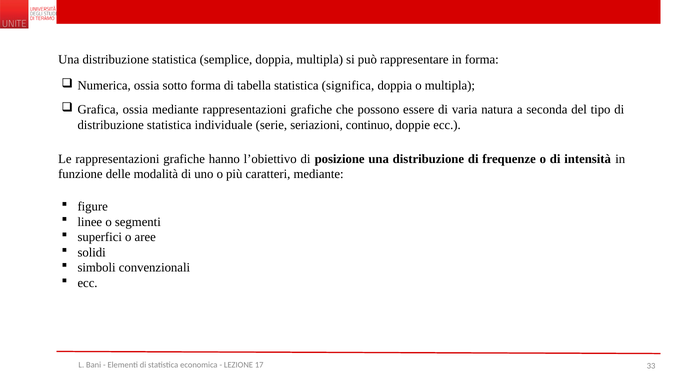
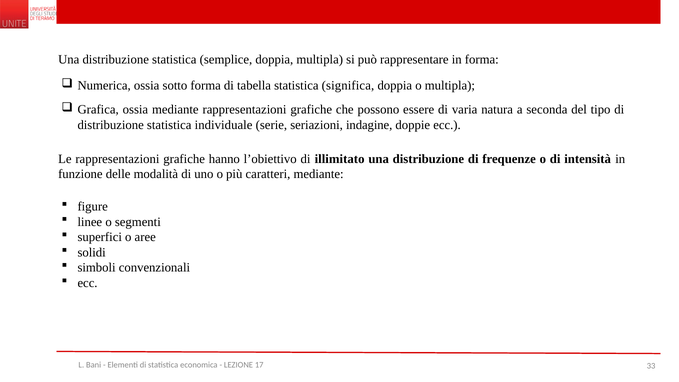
continuo: continuo -> indagine (369, 125)
posizione: posizione -> illimitato (340, 159)
